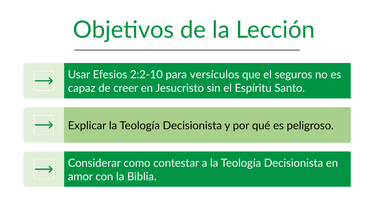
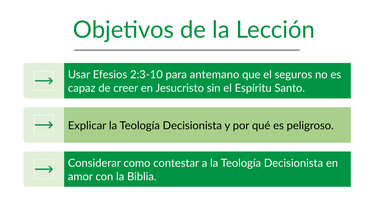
2:2-10: 2:2-10 -> 2:3-10 (146, 75)
versículos: versículos -> antemano (215, 75)
